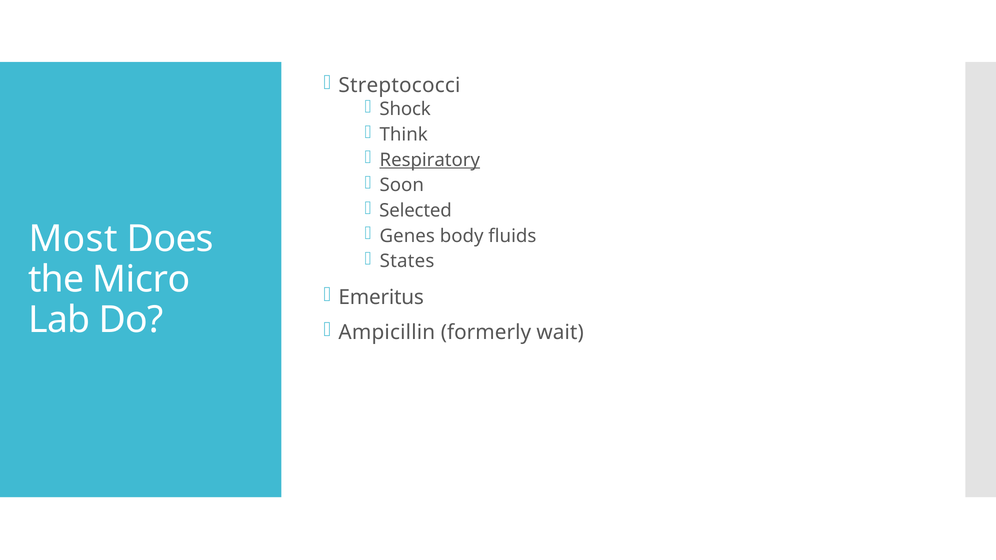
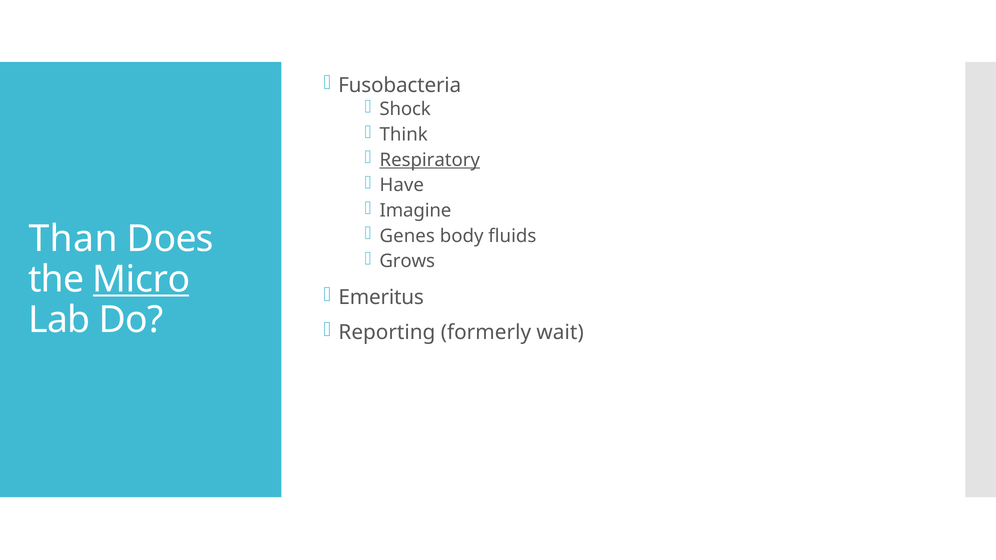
Streptococci: Streptococci -> Fusobacteria (400, 85)
Soon: Soon -> Have (402, 185)
Selected: Selected -> Imagine (415, 211)
Most: Most -> Than (73, 239)
States: States -> Grows (407, 261)
Micro underline: none -> present (141, 280)
Ampicillin: Ampicillin -> Reporting (387, 333)
